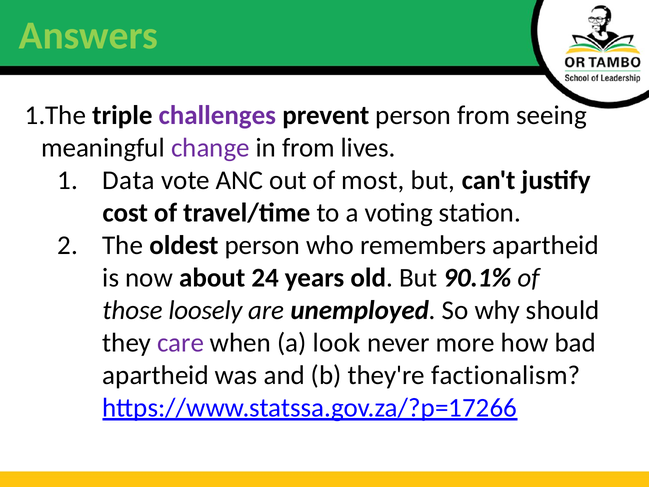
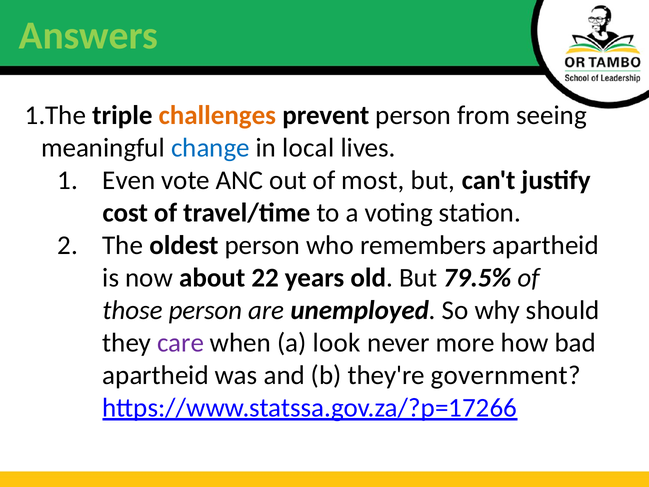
challenges colour: purple -> orange (217, 115)
change colour: purple -> blue (210, 148)
in from: from -> local (308, 148)
Data: Data -> Even (129, 180)
24: 24 -> 22 (265, 278)
90.1%: 90.1% -> 79.5% (477, 278)
those loosely: loosely -> person (205, 310)
factionalism: factionalism -> government (506, 375)
